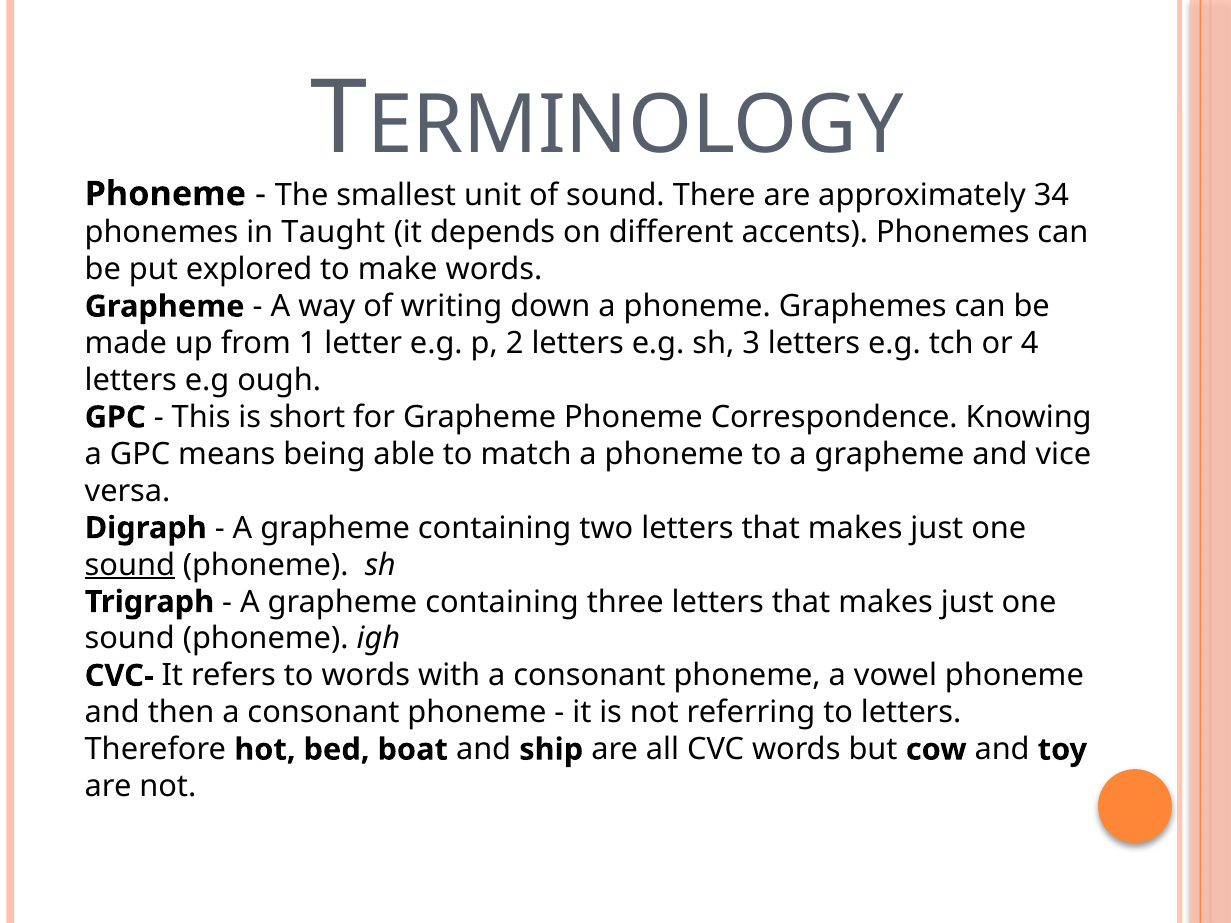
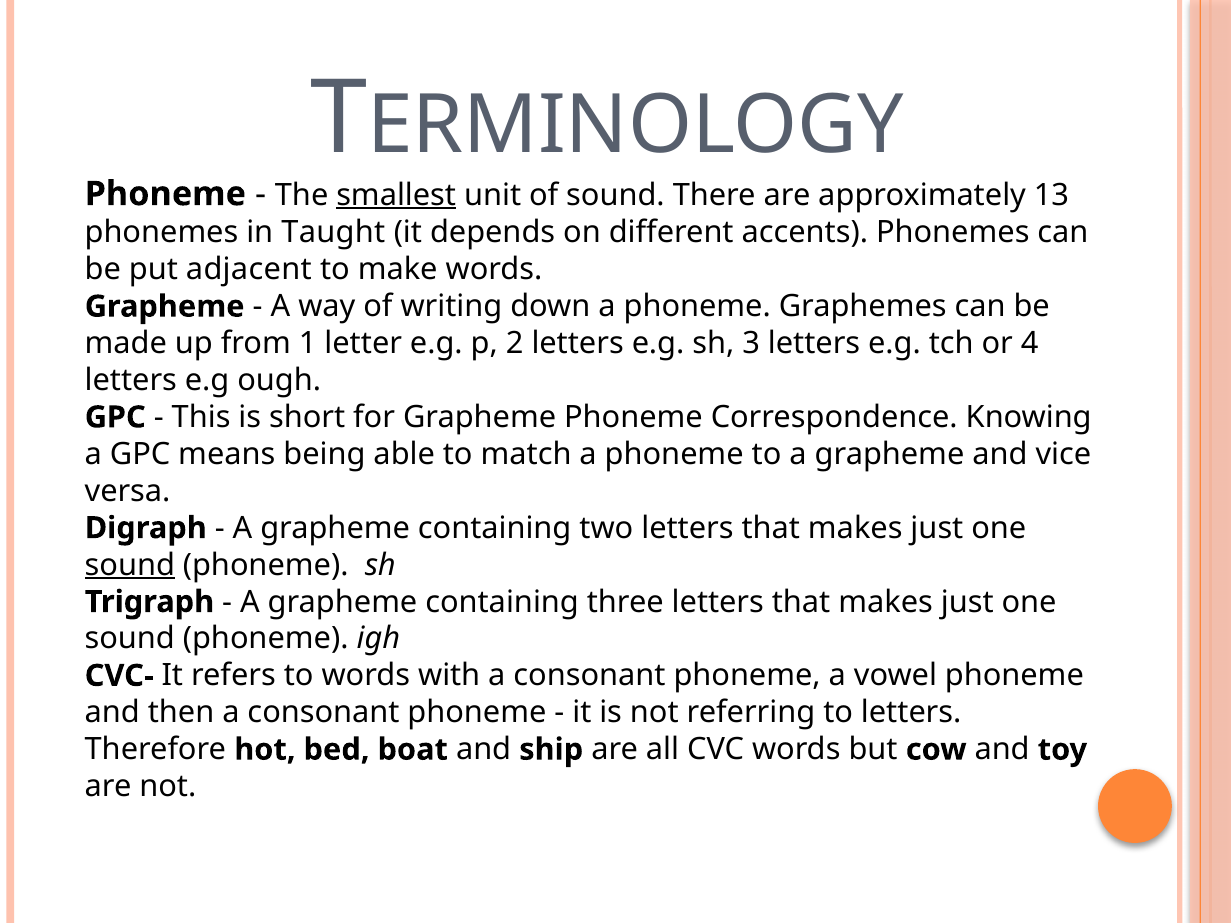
smallest underline: none -> present (396, 195)
34: 34 -> 13 (1051, 195)
explored: explored -> adjacent (249, 270)
